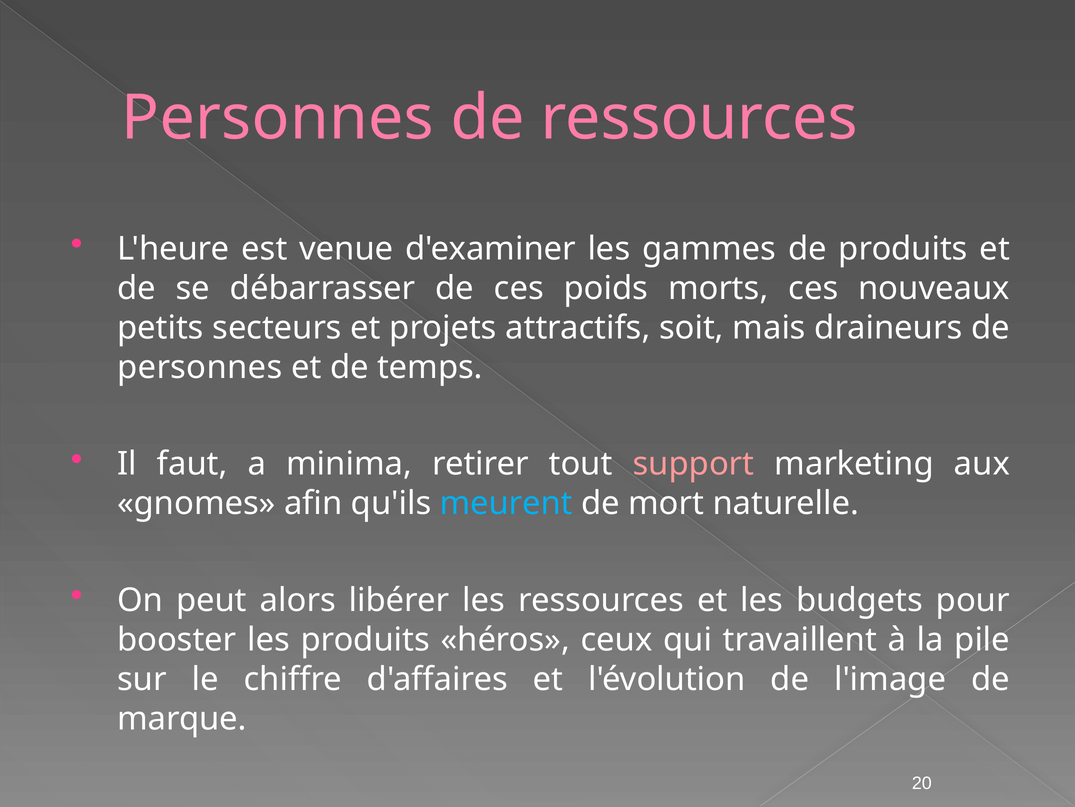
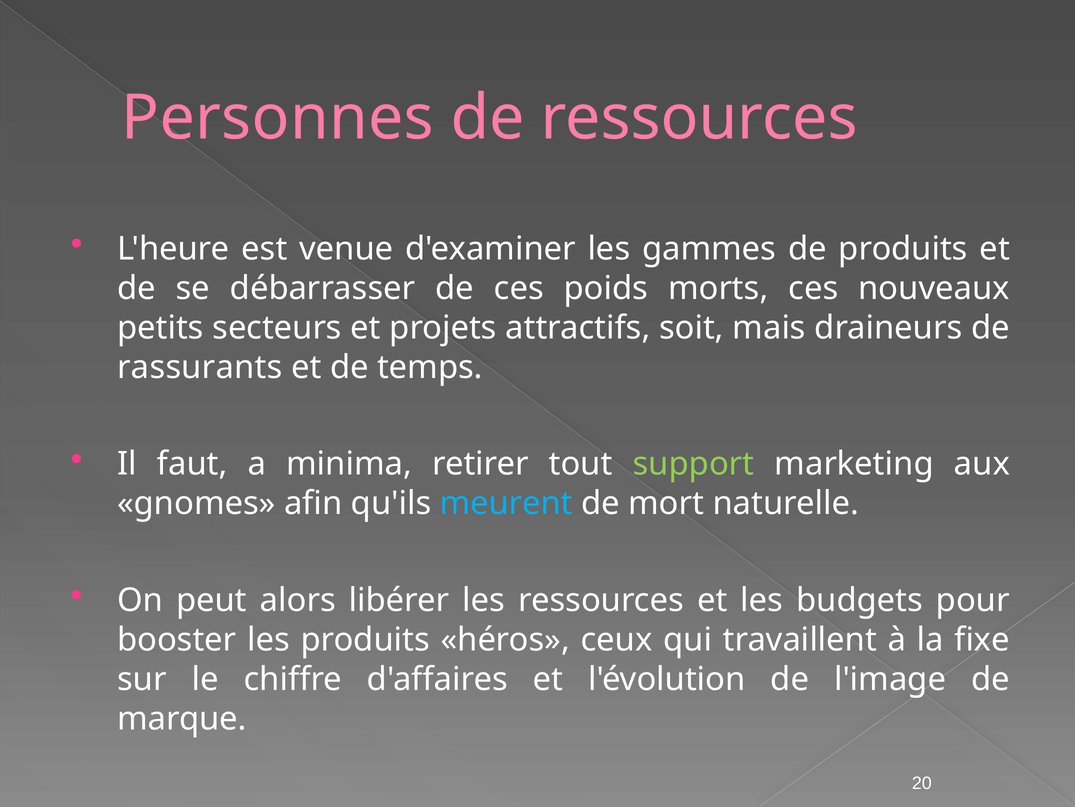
personnes: personnes -> rassurants (200, 367)
support colour: pink -> light green (693, 464)
pile: pile -> fixe (982, 639)
